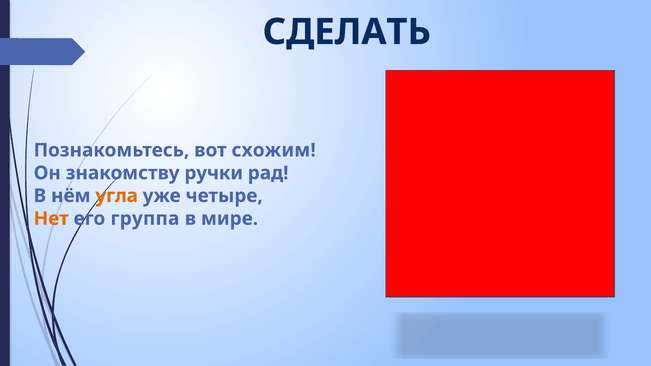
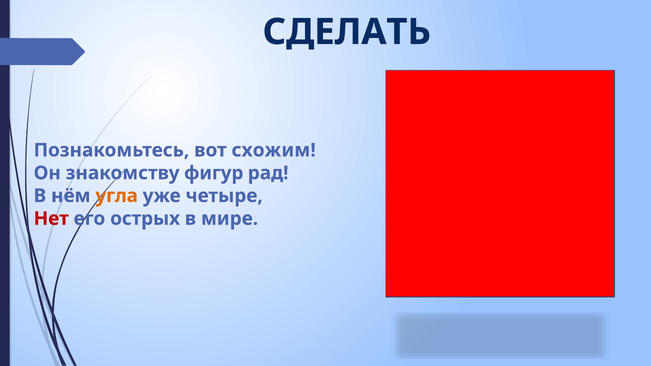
ручки: ручки -> фигур (214, 173)
Нет colour: orange -> red (51, 219)
группа: группа -> острых (145, 219)
